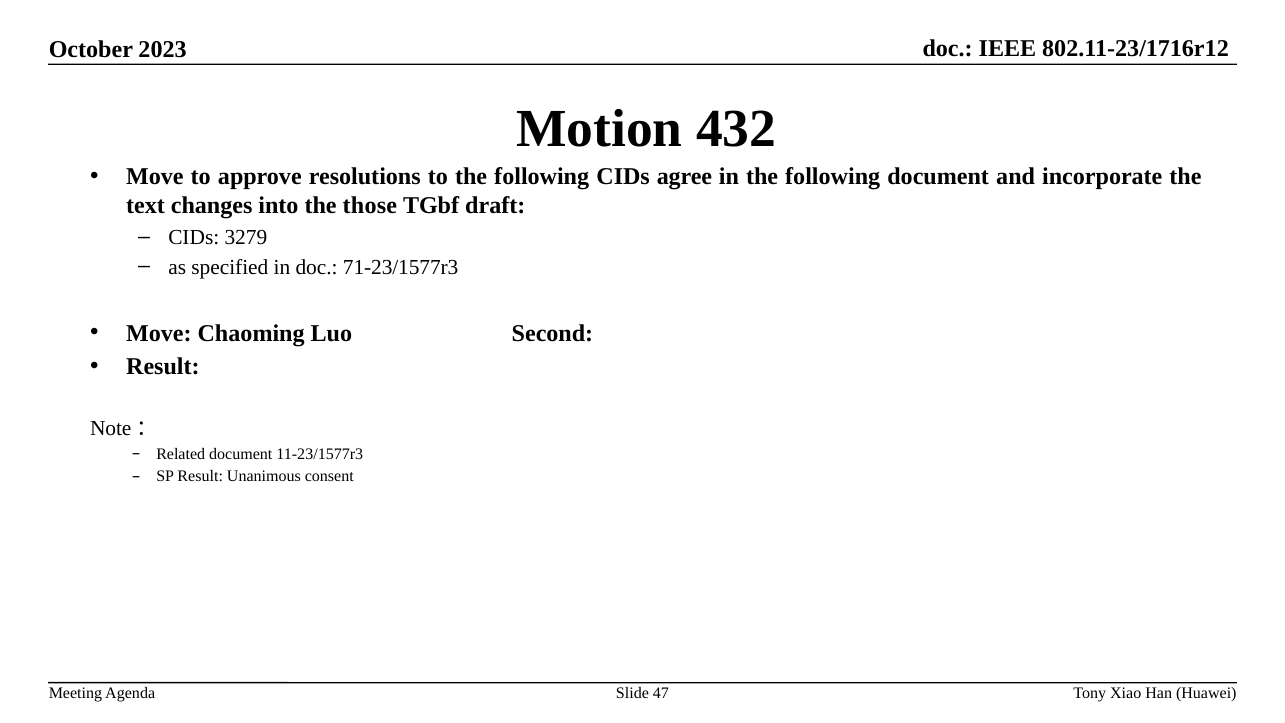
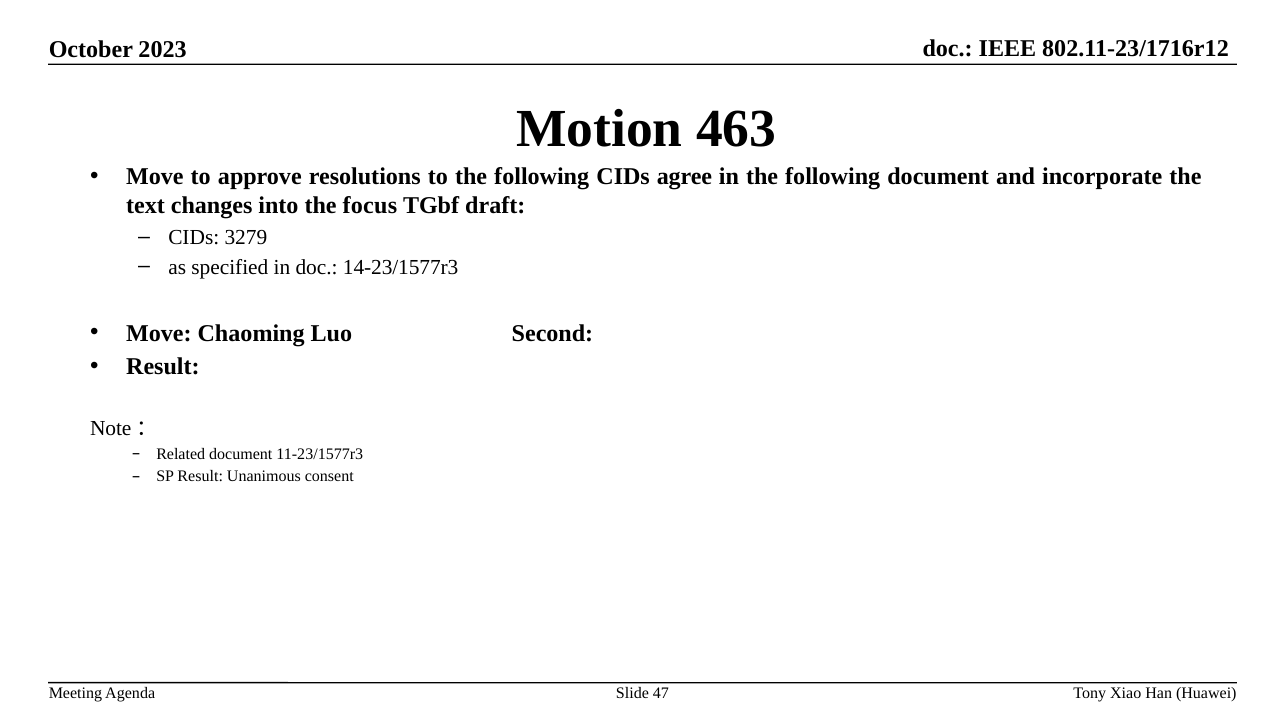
432: 432 -> 463 (736, 129)
those: those -> focus (370, 206)
71-23/1577r3: 71-23/1577r3 -> 14-23/1577r3 (401, 267)
